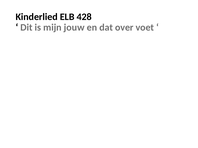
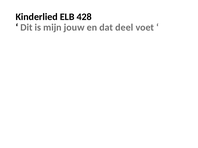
over: over -> deel (124, 28)
